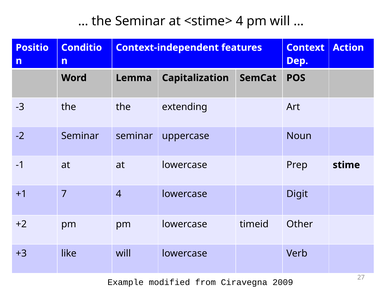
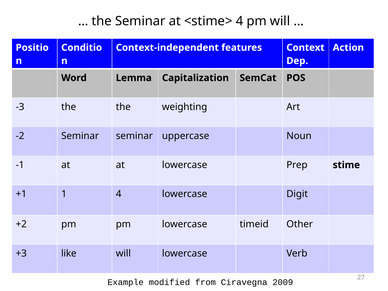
extending: extending -> weighting (185, 107)
7: 7 -> 1 (64, 194)
